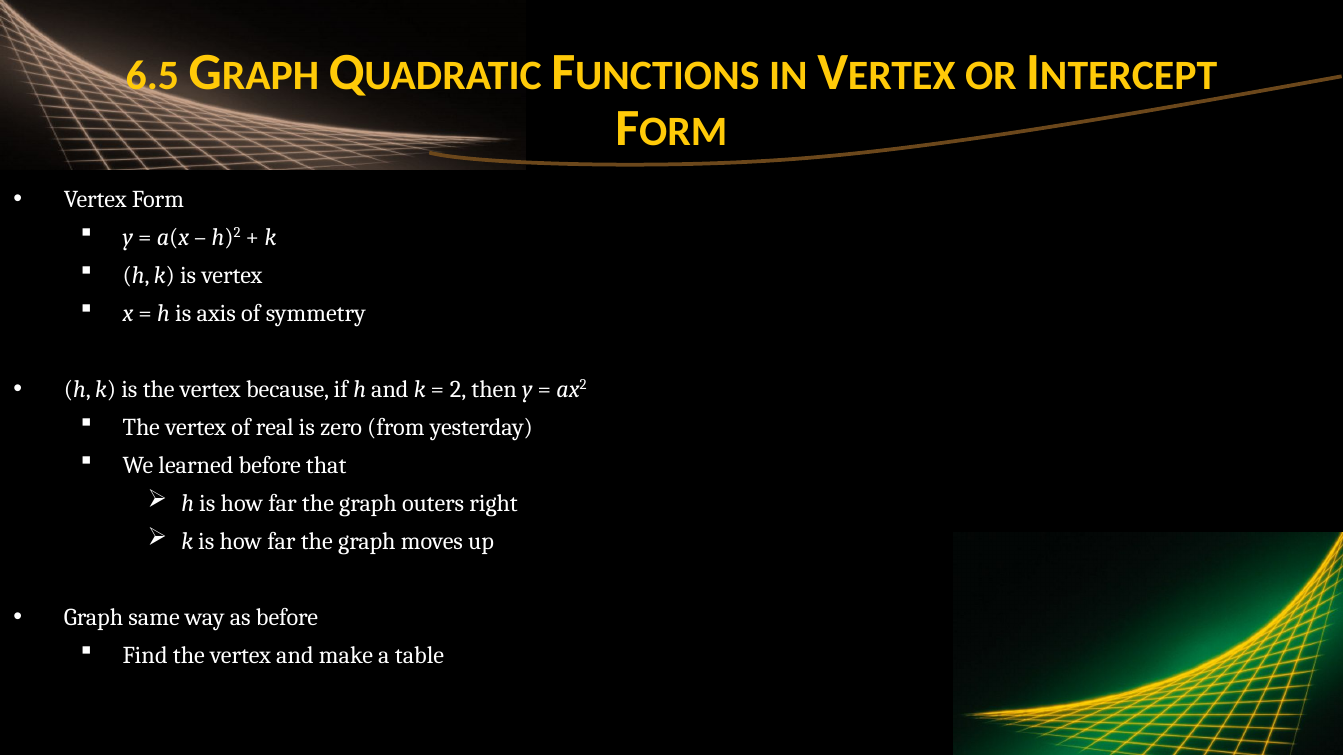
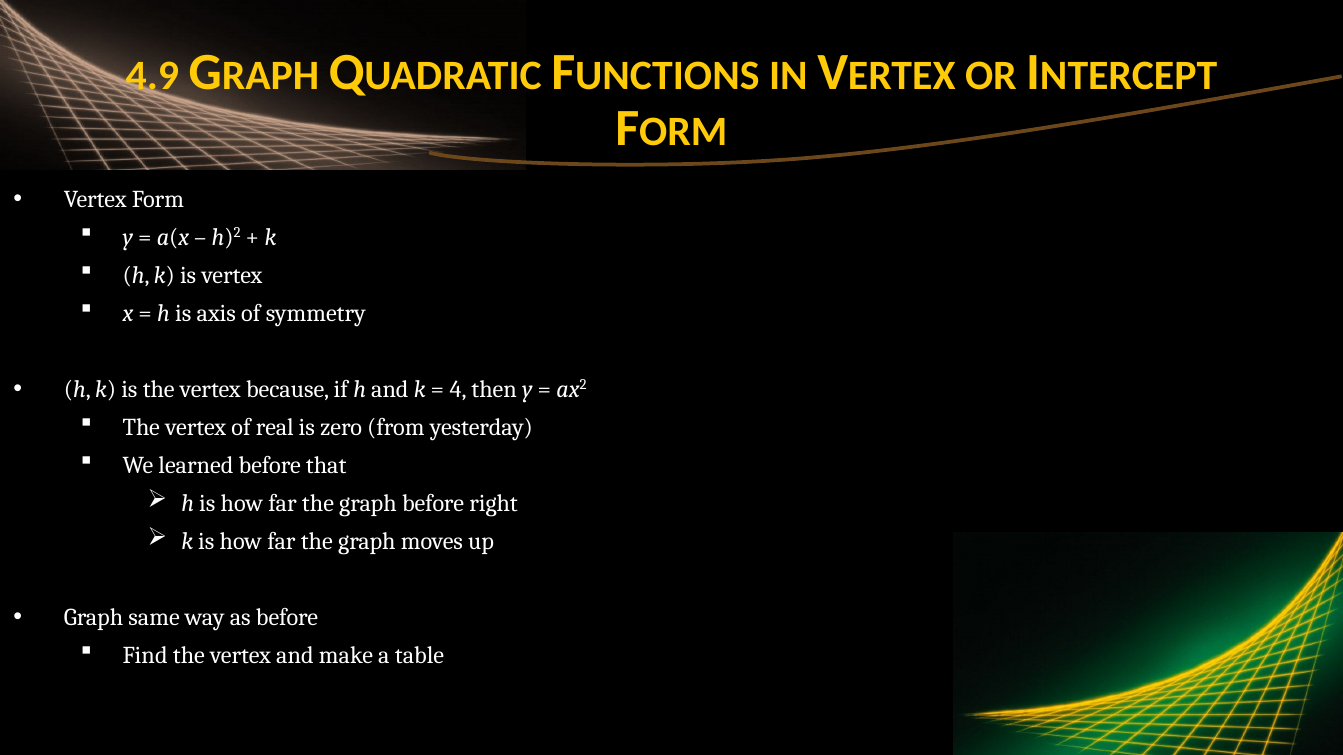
6.5: 6.5 -> 4.9 (152, 75)
2: 2 -> 4 (458, 390)
graph outers: outers -> before (433, 504)
